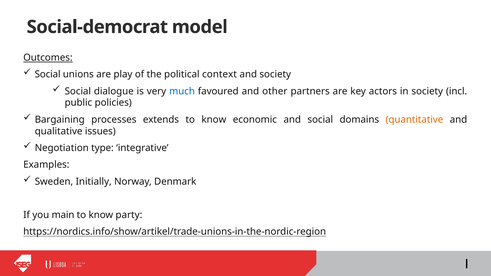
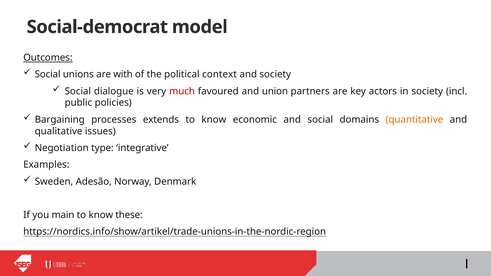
play: play -> with (123, 74)
much colour: blue -> red (182, 91)
other: other -> union (275, 91)
Initially: Initially -> Adesão (94, 182)
party: party -> these (129, 215)
